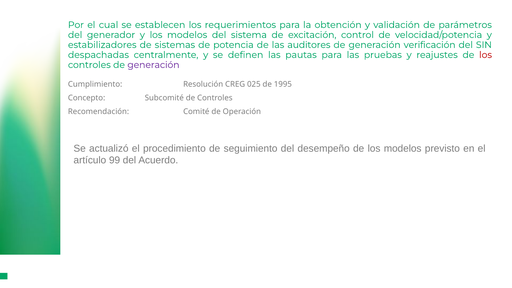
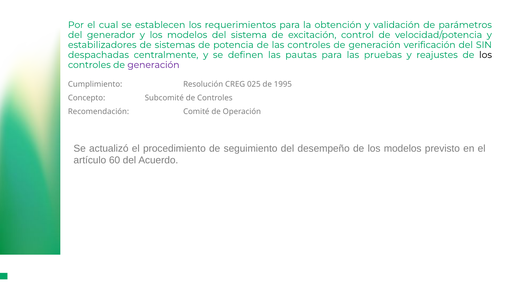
las auditores: auditores -> controles (309, 45)
los colour: red -> black (486, 55)
99: 99 -> 60 (115, 160)
